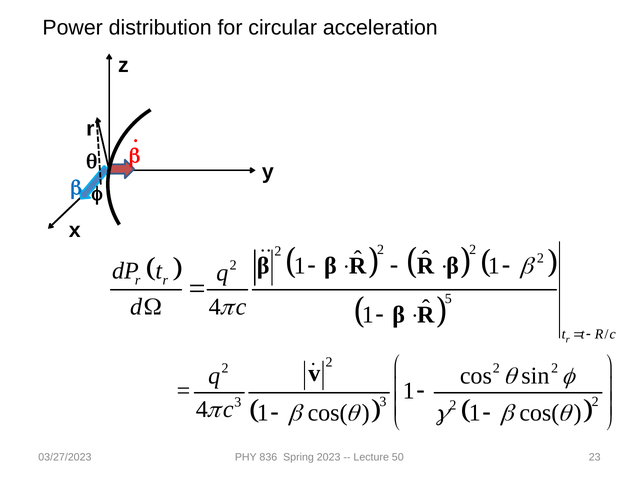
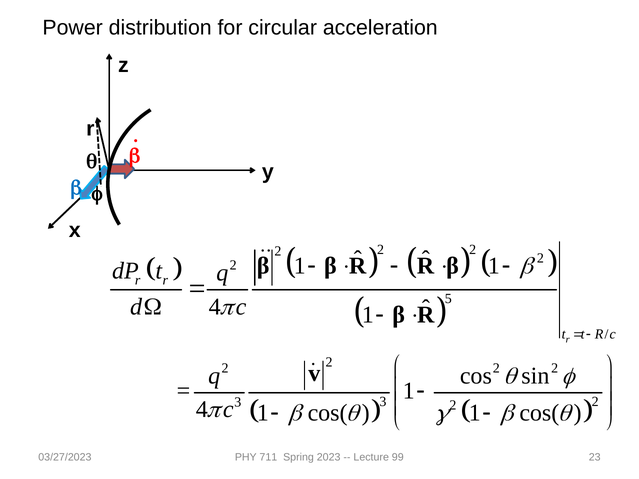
836: 836 -> 711 (268, 458)
50: 50 -> 99 (398, 458)
